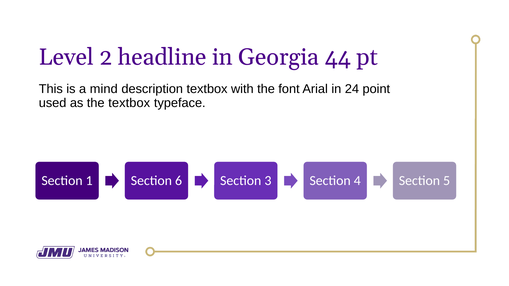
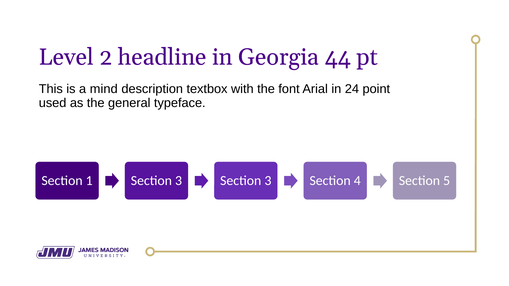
the textbox: textbox -> general (129, 103)
6: 6 -> 3 (179, 181)
